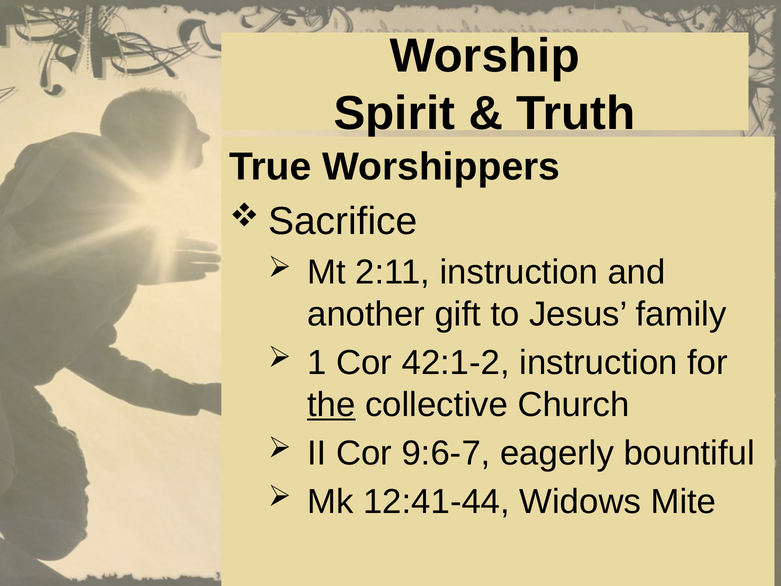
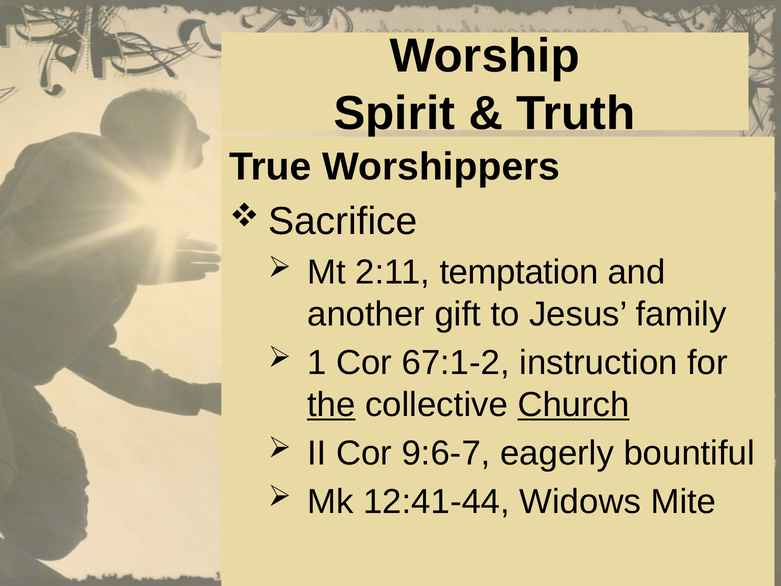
2:11 instruction: instruction -> temptation (519, 272)
42:1-2: 42:1-2 -> 67:1-2 (456, 363)
Church underline: none -> present (573, 404)
